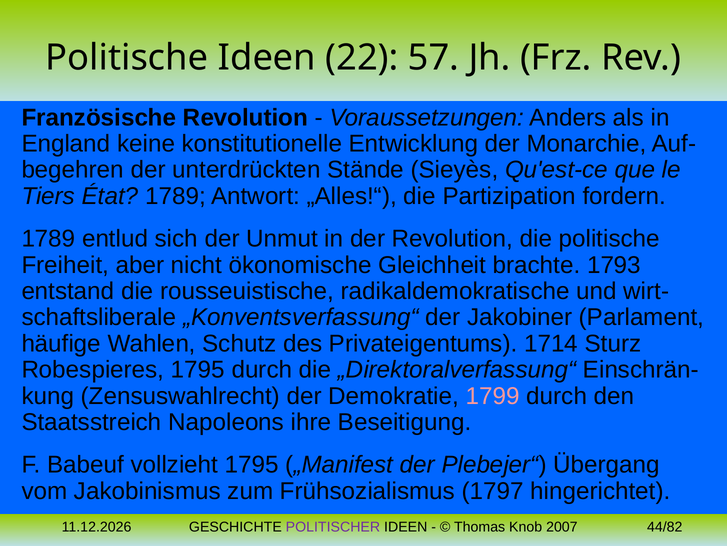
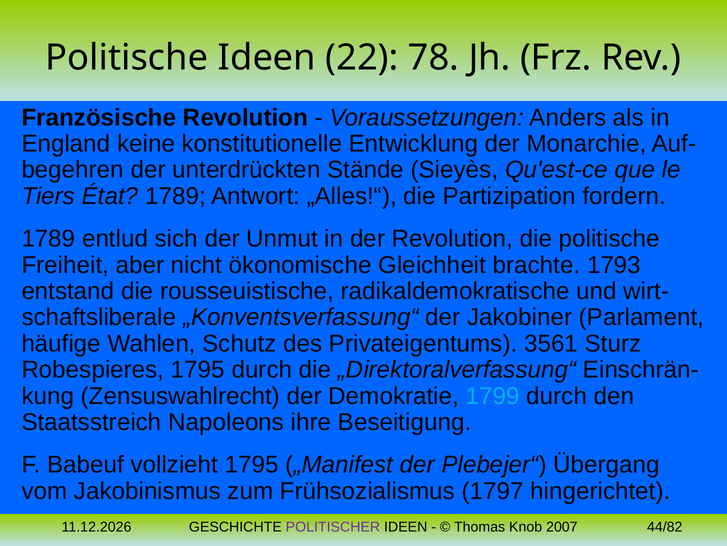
57: 57 -> 78 (434, 58)
1714: 1714 -> 3561 (551, 343)
1799 colour: pink -> light blue (493, 396)
